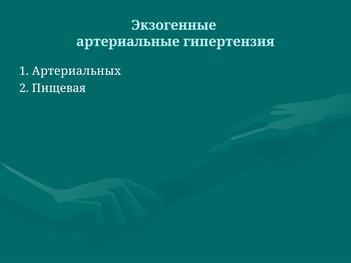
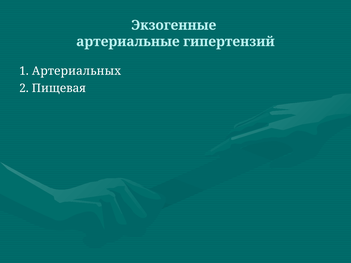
гипертензия: гипертензия -> гипертензий (229, 42)
